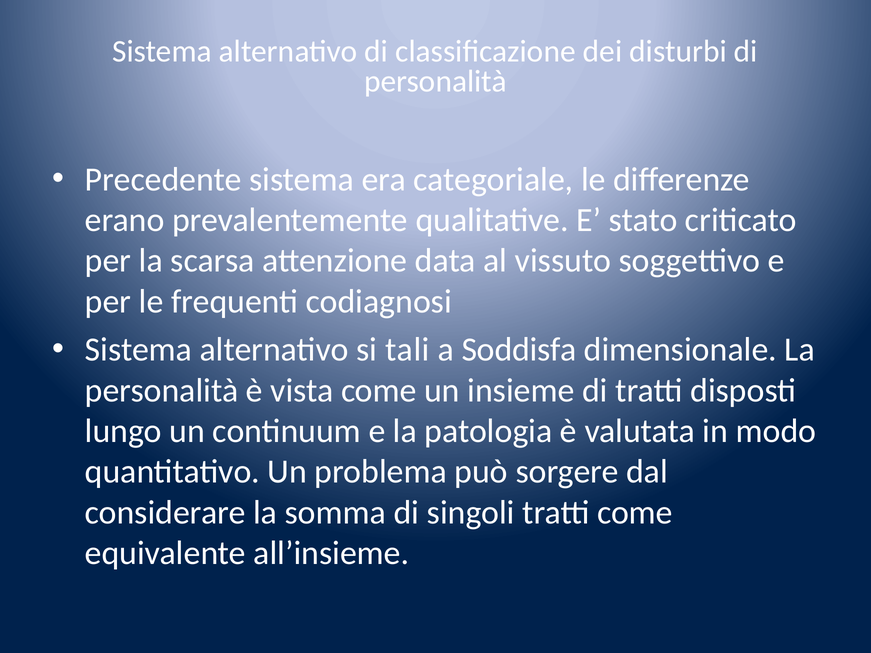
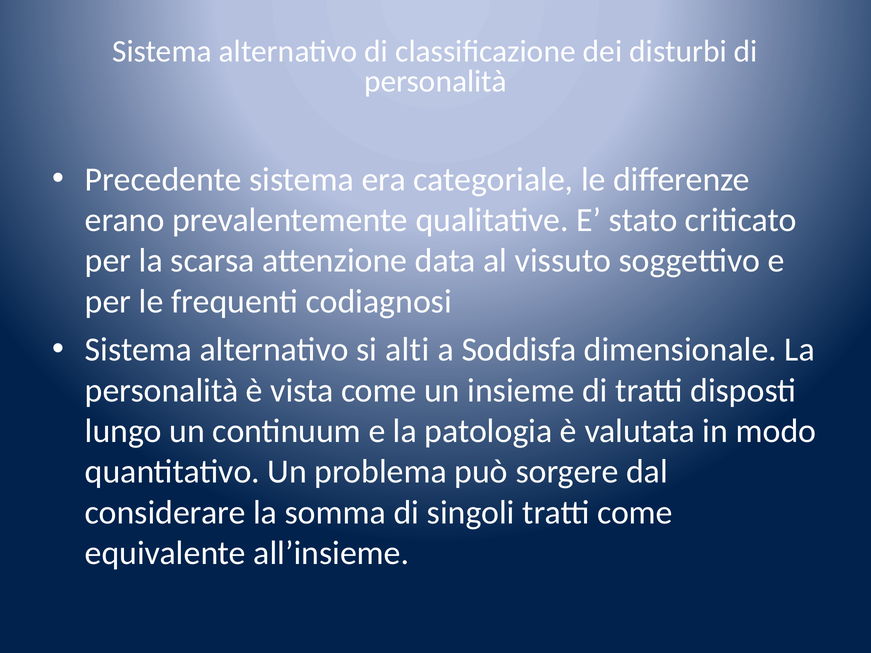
tali: tali -> alti (407, 350)
